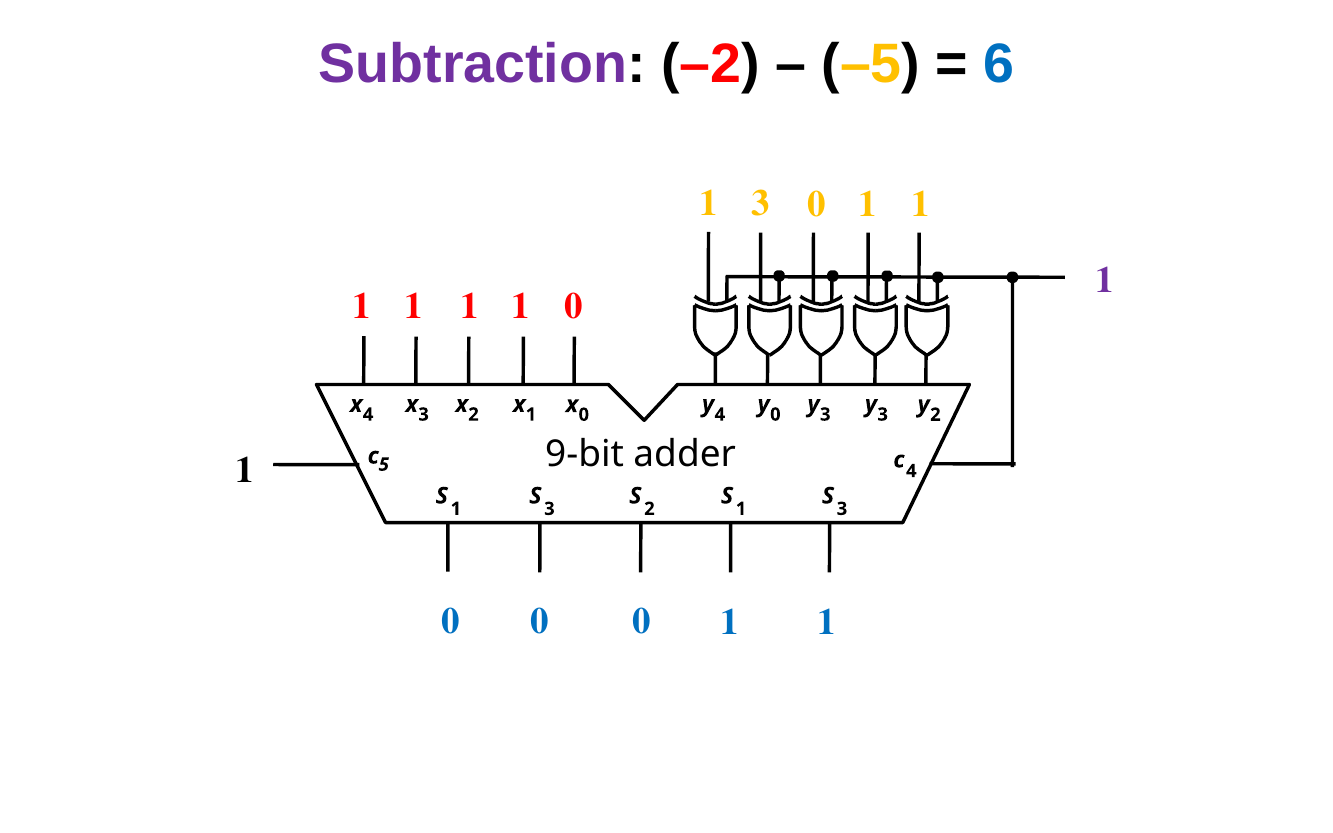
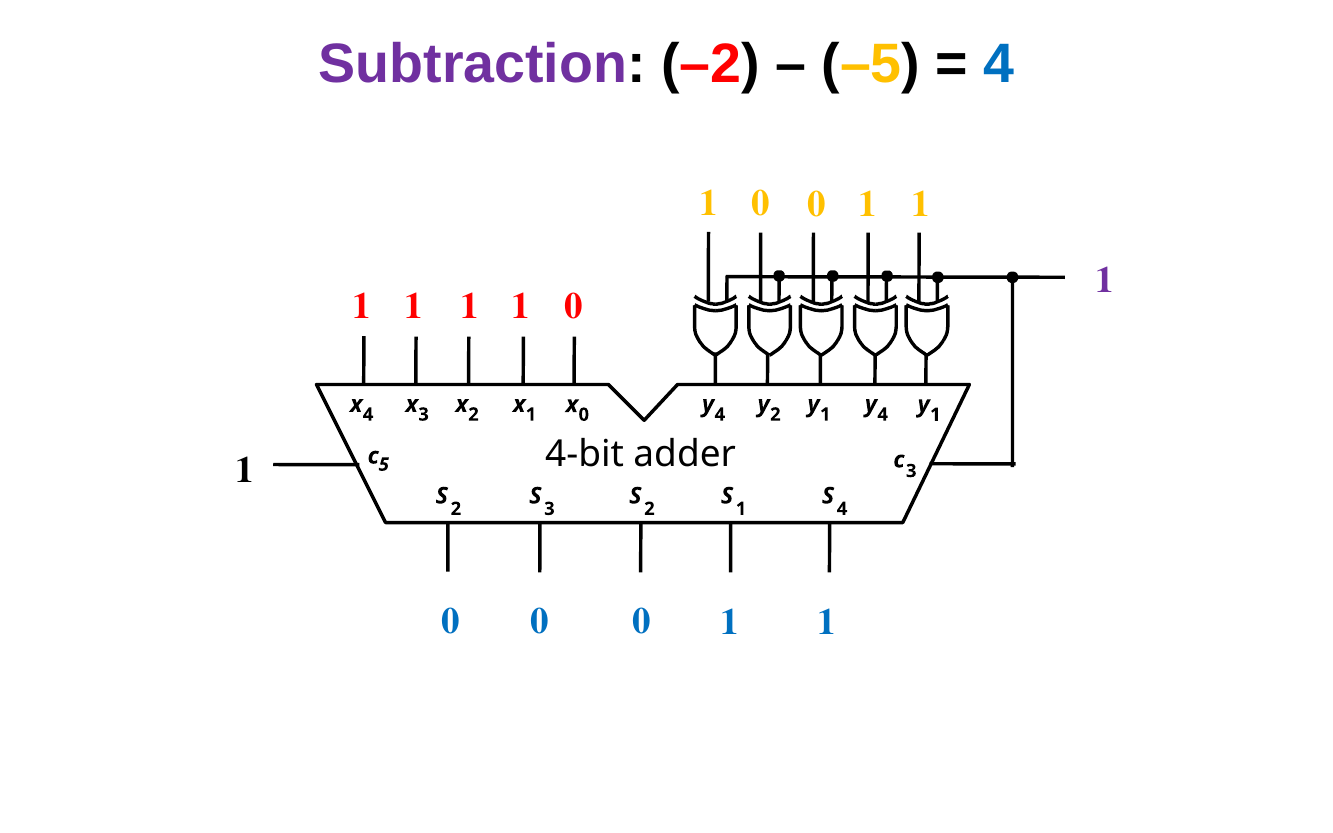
6: 6 -> 4 (999, 64)
3: 3 -> 0 (761, 203)
y 0: 0 -> 2 (775, 415)
3: 3 -> 1 (825, 415)
3: 3 -> 4 (883, 415)
x 4 y 2: 2 -> 1 (935, 415)
9-bit: 9-bit -> 4-bit (585, 455)
c 4: 4 -> 3 (911, 471)
1: 1 -> 2 (456, 509)
3: 3 -> 4 (842, 509)
